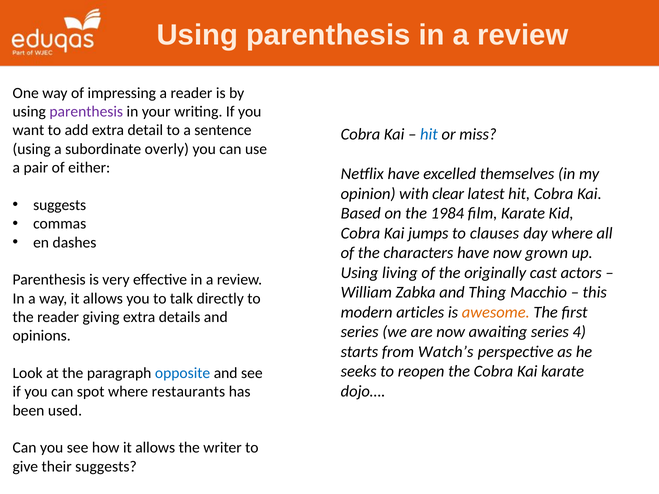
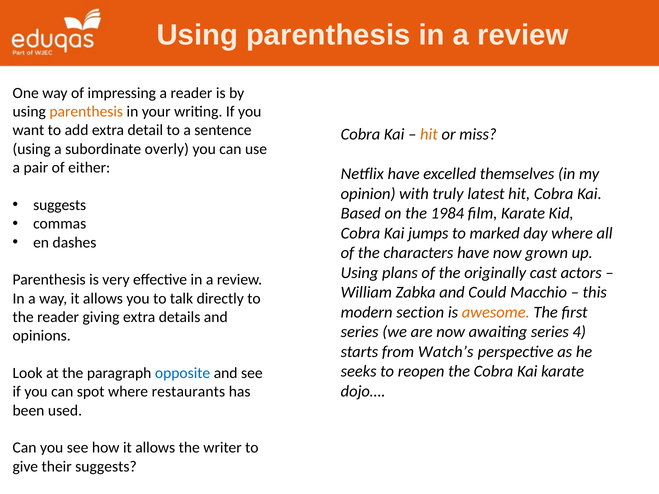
parenthesis colour: purple -> orange (86, 112)
hit colour: blue -> orange (429, 135)
clear: clear -> truly (448, 194)
clauses: clauses -> marked (495, 233)
living: living -> plans (400, 273)
Thing: Thing -> Could (487, 293)
articles: articles -> section (420, 312)
